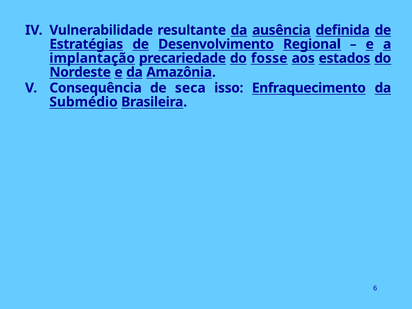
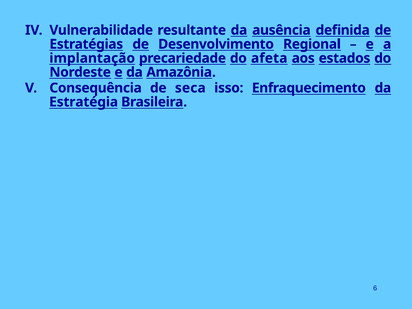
fosse: fosse -> afeta (269, 58)
Submédio: Submédio -> Estratégia (84, 102)
